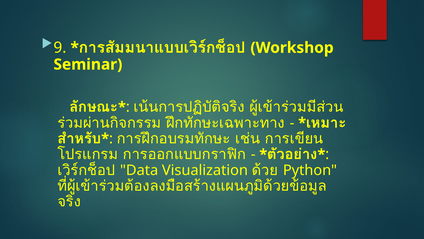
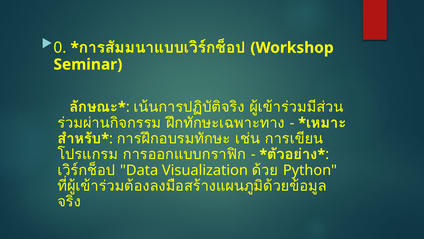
9: 9 -> 0 (60, 48)
